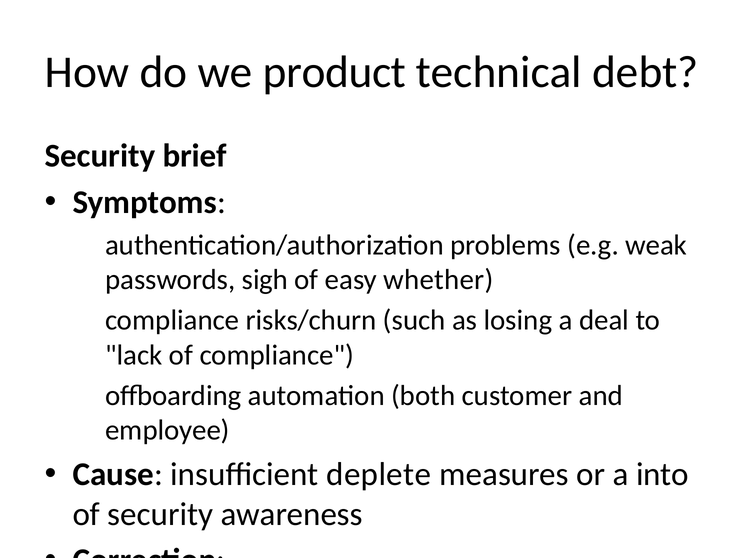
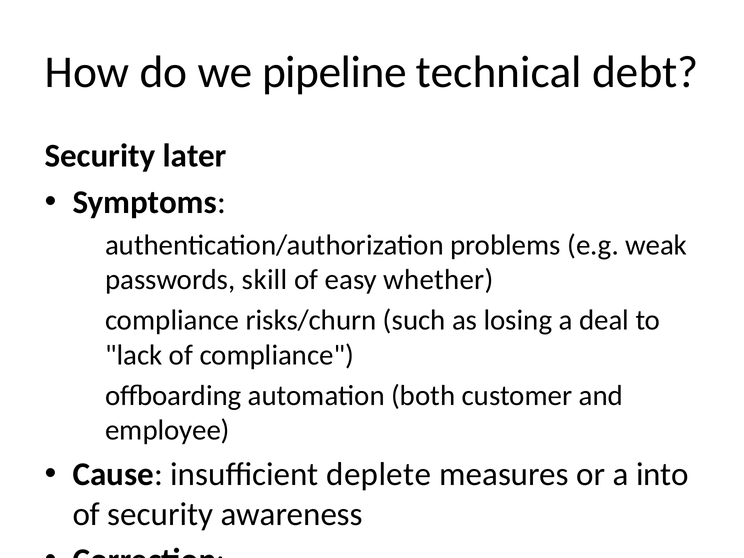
product: product -> pipeline (334, 72)
brief: brief -> later (195, 156)
sigh: sigh -> skill (265, 280)
